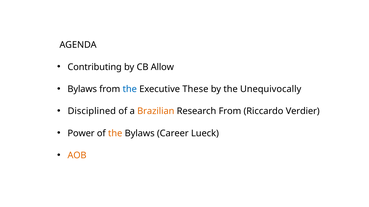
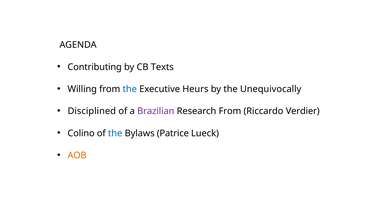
Allow: Allow -> Texts (162, 67)
Bylaws: Bylaws -> Willing (82, 89)
These: These -> Heurs (195, 89)
Brazilian colour: orange -> purple (156, 111)
Power: Power -> Colino (81, 134)
the colour: orange -> blue (115, 134)
Career: Career -> Patrice (173, 134)
